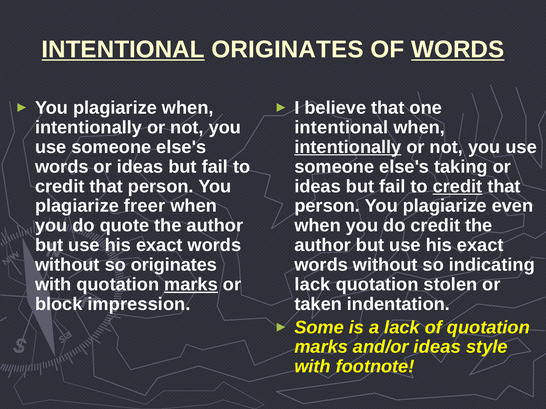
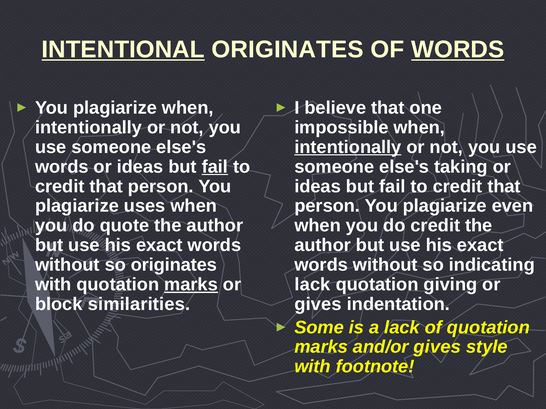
intentional: intentional -> impossible (341, 128)
fail underline: none -> present (215, 167)
credit underline: present -> none (458, 187)
freer: freer -> uses (145, 206)
stolen: stolen -> giving (450, 285)
impression: impression -> similarities (139, 304)
taken: taken -> gives (318, 304)
and/or ideas: ideas -> gives (437, 347)
